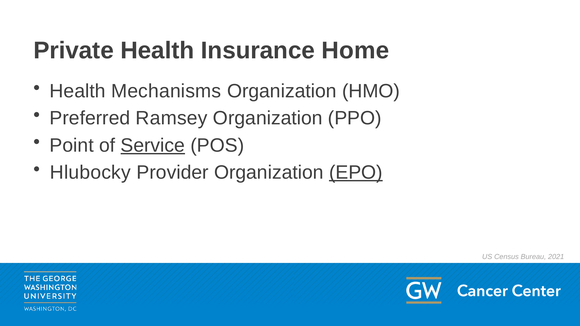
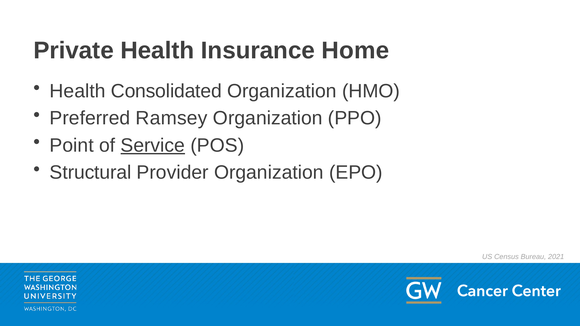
Mechanisms: Mechanisms -> Consolidated (166, 91)
Hlubocky: Hlubocky -> Structural (91, 173)
EPO underline: present -> none (356, 173)
